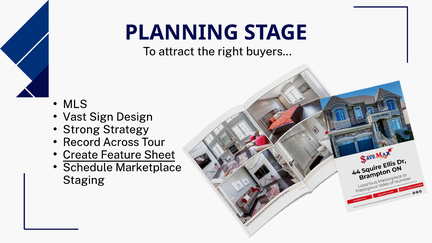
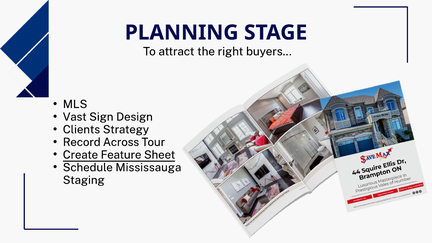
Strong: Strong -> Clients (81, 130)
Marketplace: Marketplace -> Mississauga (148, 167)
